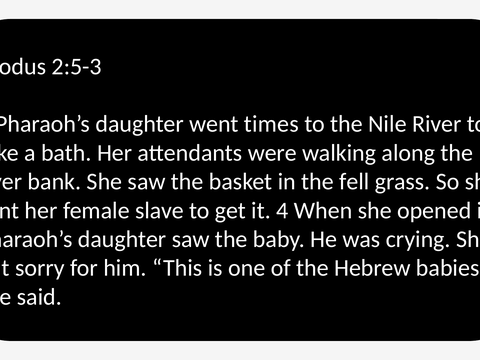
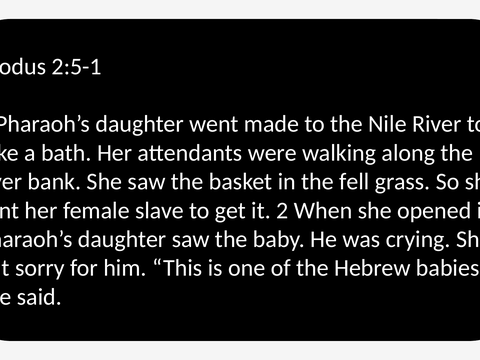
2:5-3: 2:5-3 -> 2:5-1 (77, 66)
times: times -> made (271, 124)
4: 4 -> 2 (282, 210)
